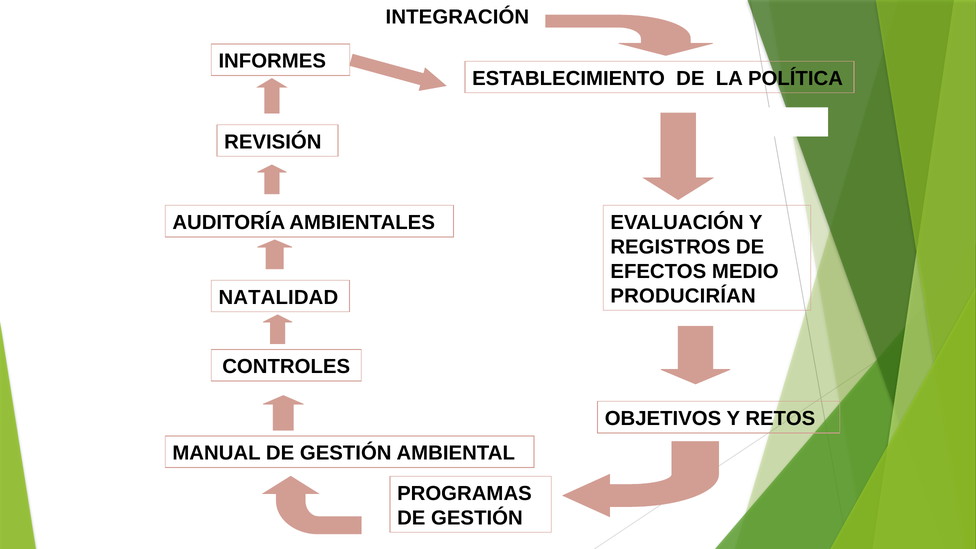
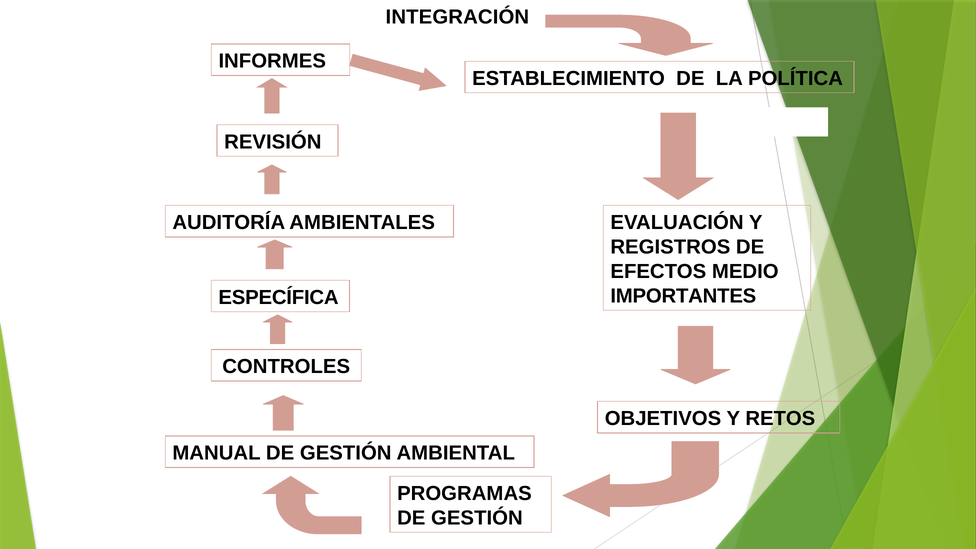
PRODUCIRÍAN: PRODUCIRÍAN -> IMPORTANTES (683, 296)
NATALIDAD: NATALIDAD -> ESPECÍFICA (279, 297)
